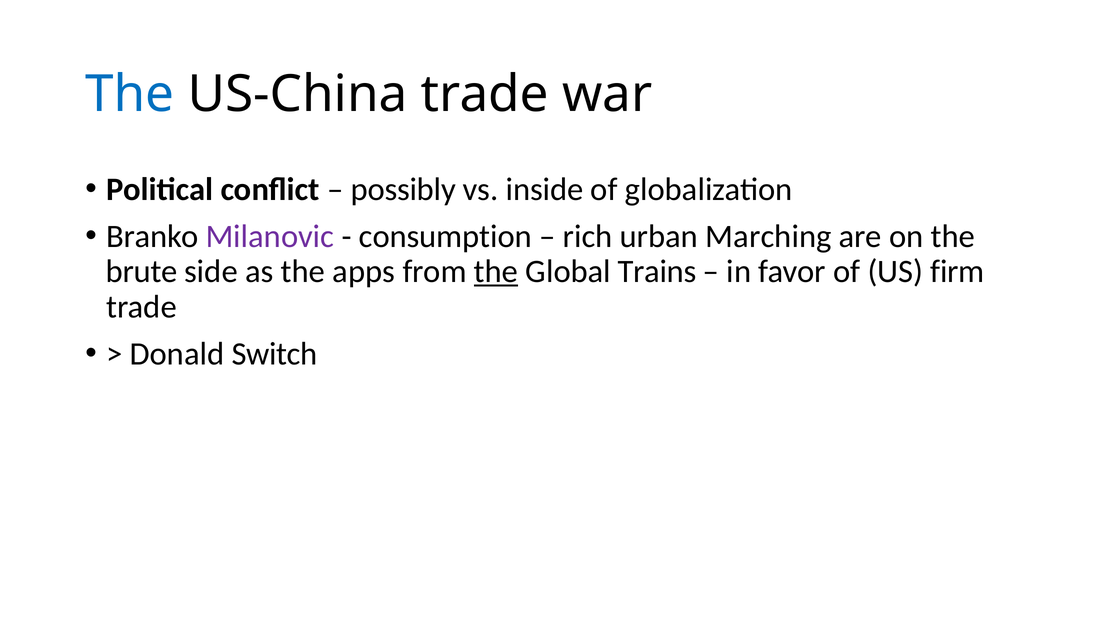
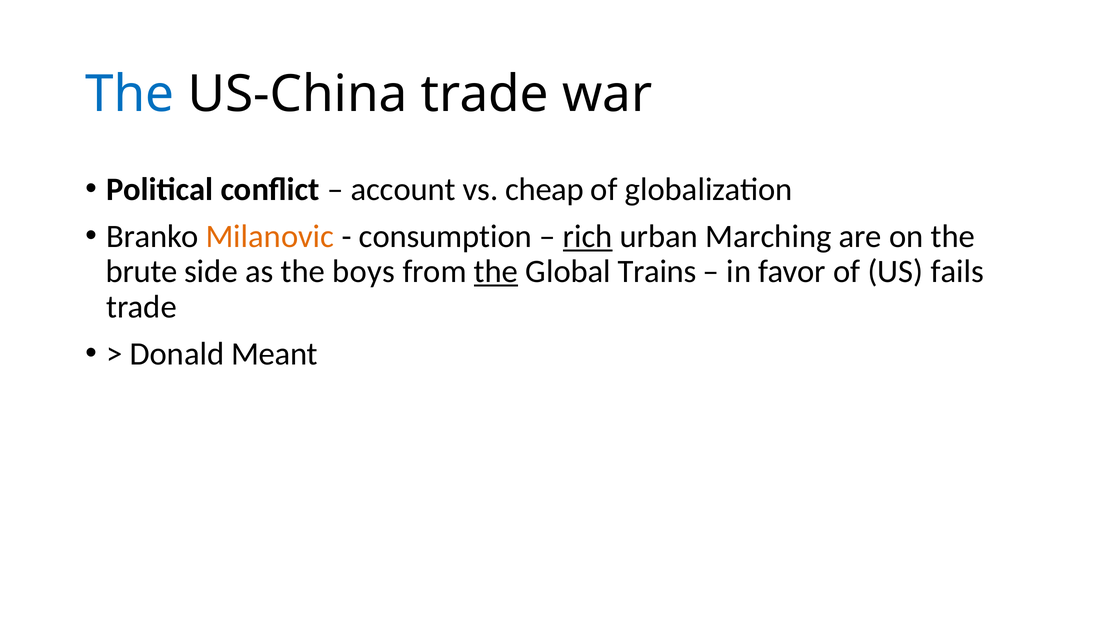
possibly: possibly -> account (403, 189)
inside: inside -> cheap (545, 189)
Milanovic colour: purple -> orange (270, 236)
rich underline: none -> present (588, 236)
apps: apps -> boys (364, 271)
firm: firm -> fails (957, 271)
Switch: Switch -> Meant (275, 354)
